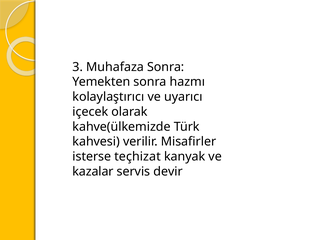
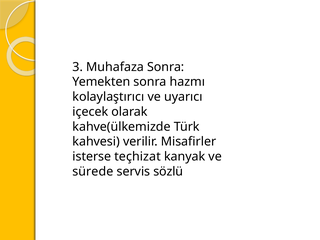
kazalar: kazalar -> sürede (93, 171)
devir: devir -> sözlü (168, 171)
